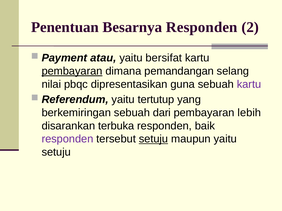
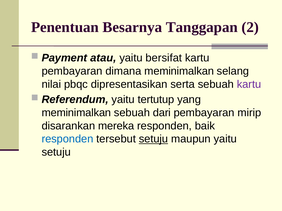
Besarnya Responden: Responden -> Tanggapan (202, 27)
pembayaran underline: present -> none (72, 71)
dimana pemandangan: pemandangan -> meminimalkan (179, 71)
guna: guna -> serta (183, 84)
berkemiringan: berkemiringan -> meminimalkan (76, 113)
lebih: lebih -> mirip (249, 113)
terbuka: terbuka -> mereka (116, 126)
responden colour: purple -> blue (67, 139)
